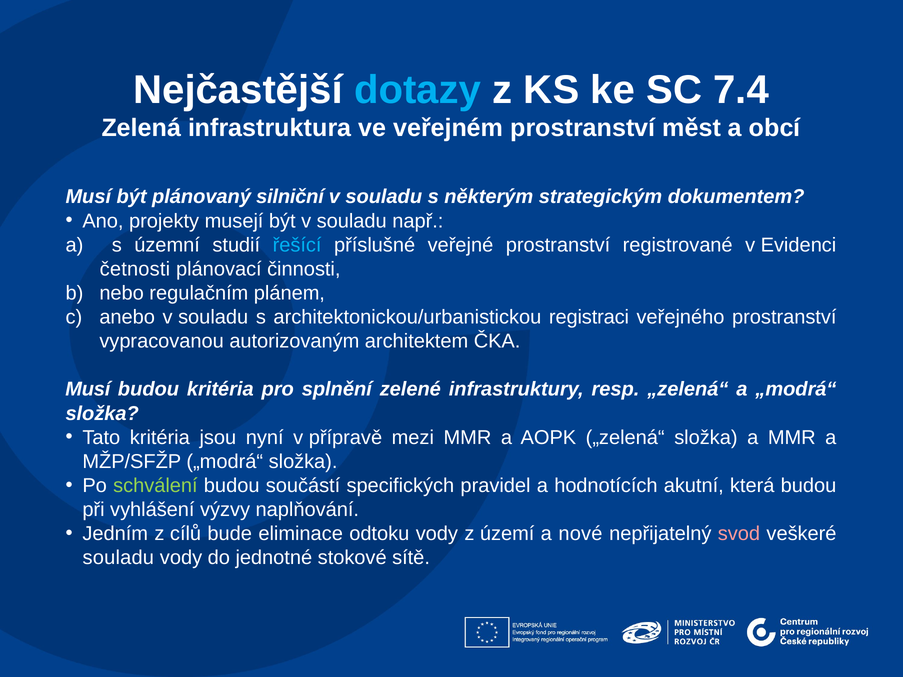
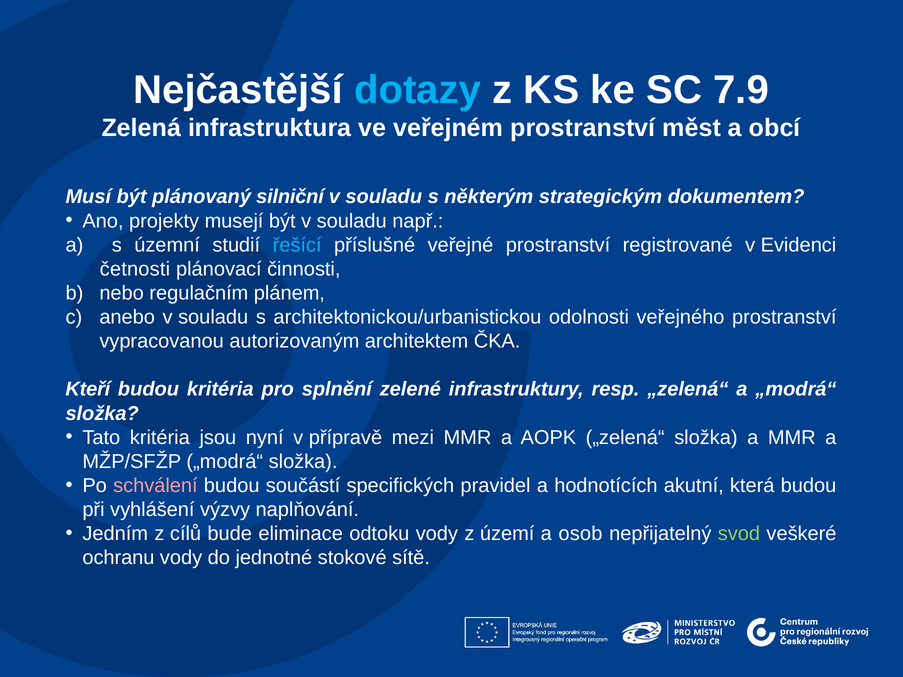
7.4: 7.4 -> 7.9 (741, 90)
registraci: registraci -> odolnosti (589, 317)
Musí: Musí -> Kteří (88, 389)
schválení colour: light green -> pink (155, 486)
nové: nové -> osob (580, 534)
svod colour: pink -> light green (739, 534)
souladu: souladu -> ochranu (118, 558)
